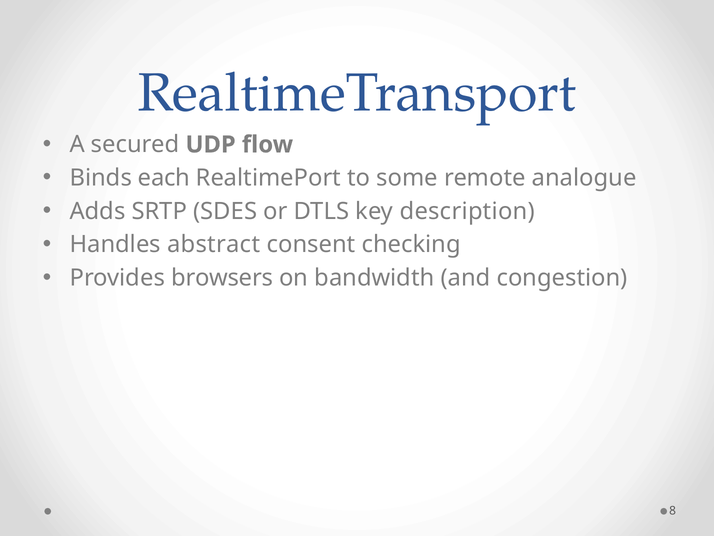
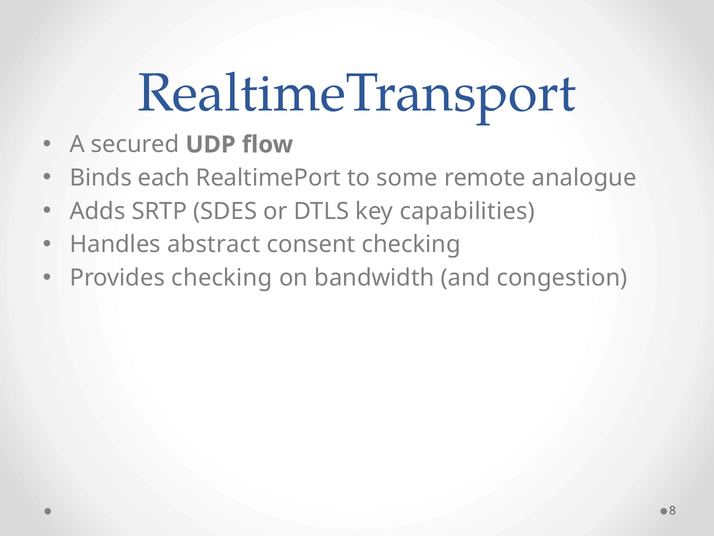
description: description -> capabilities (467, 211)
Provides browsers: browsers -> checking (222, 278)
